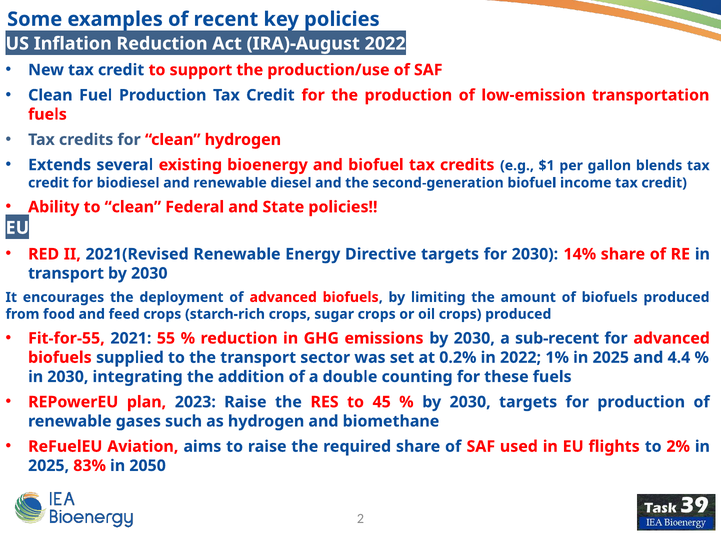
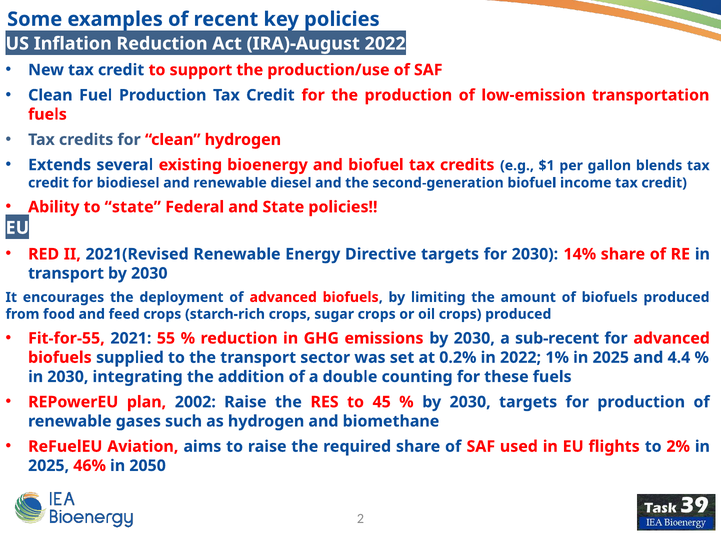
to clean: clean -> state (133, 207)
2023: 2023 -> 2002 (195, 402)
83%: 83% -> 46% (90, 465)
